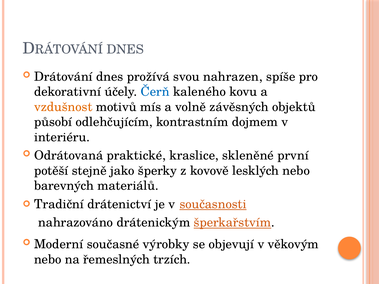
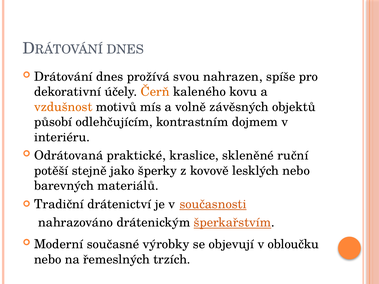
Čerň colour: blue -> orange (155, 92)
první: první -> ruční (293, 156)
věkovým: věkovým -> obloučku (293, 244)
